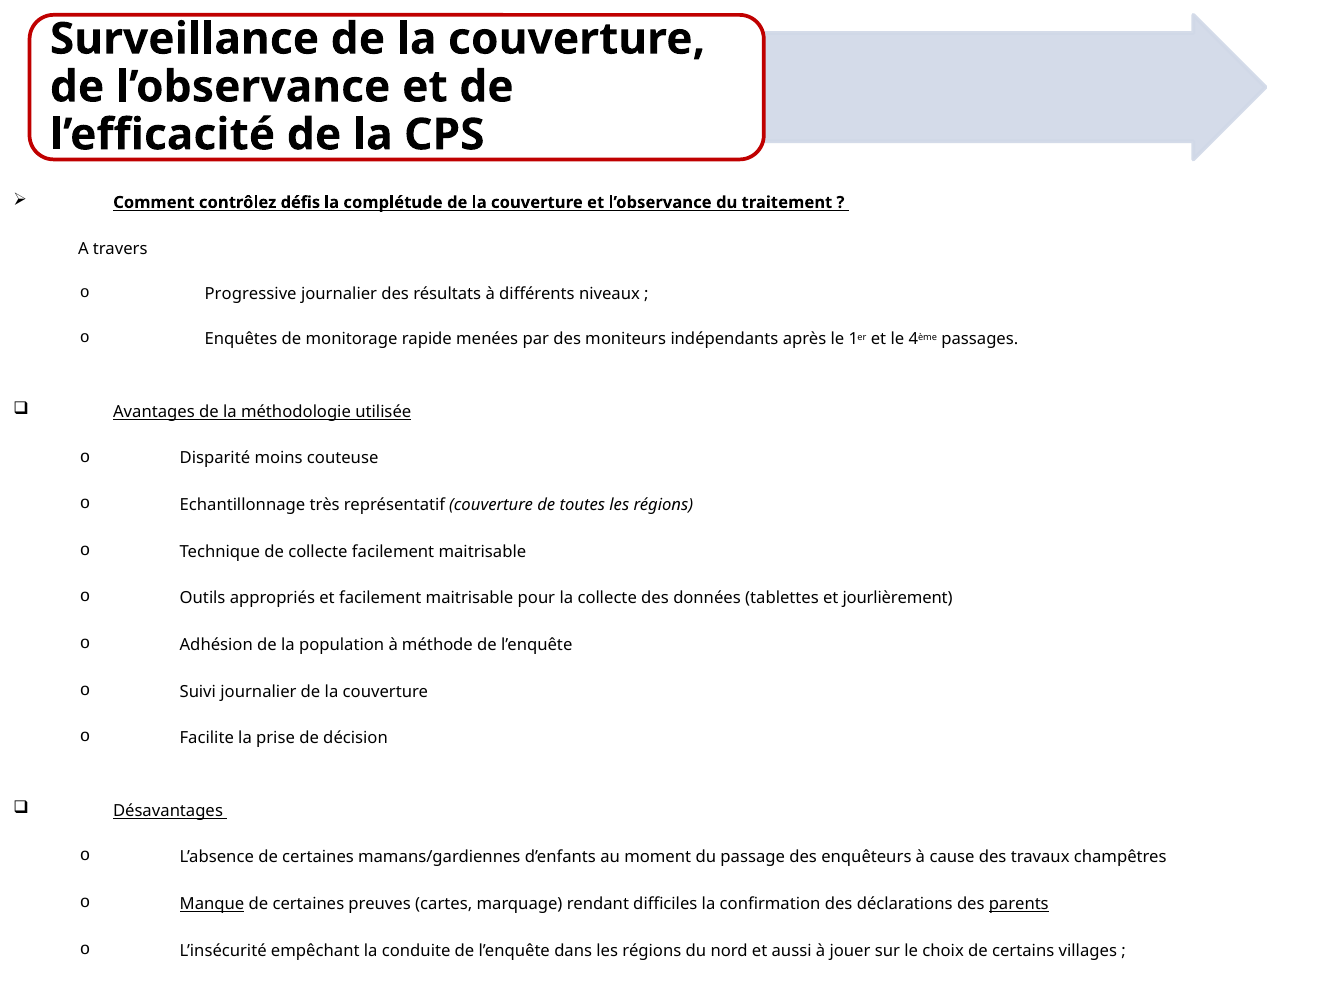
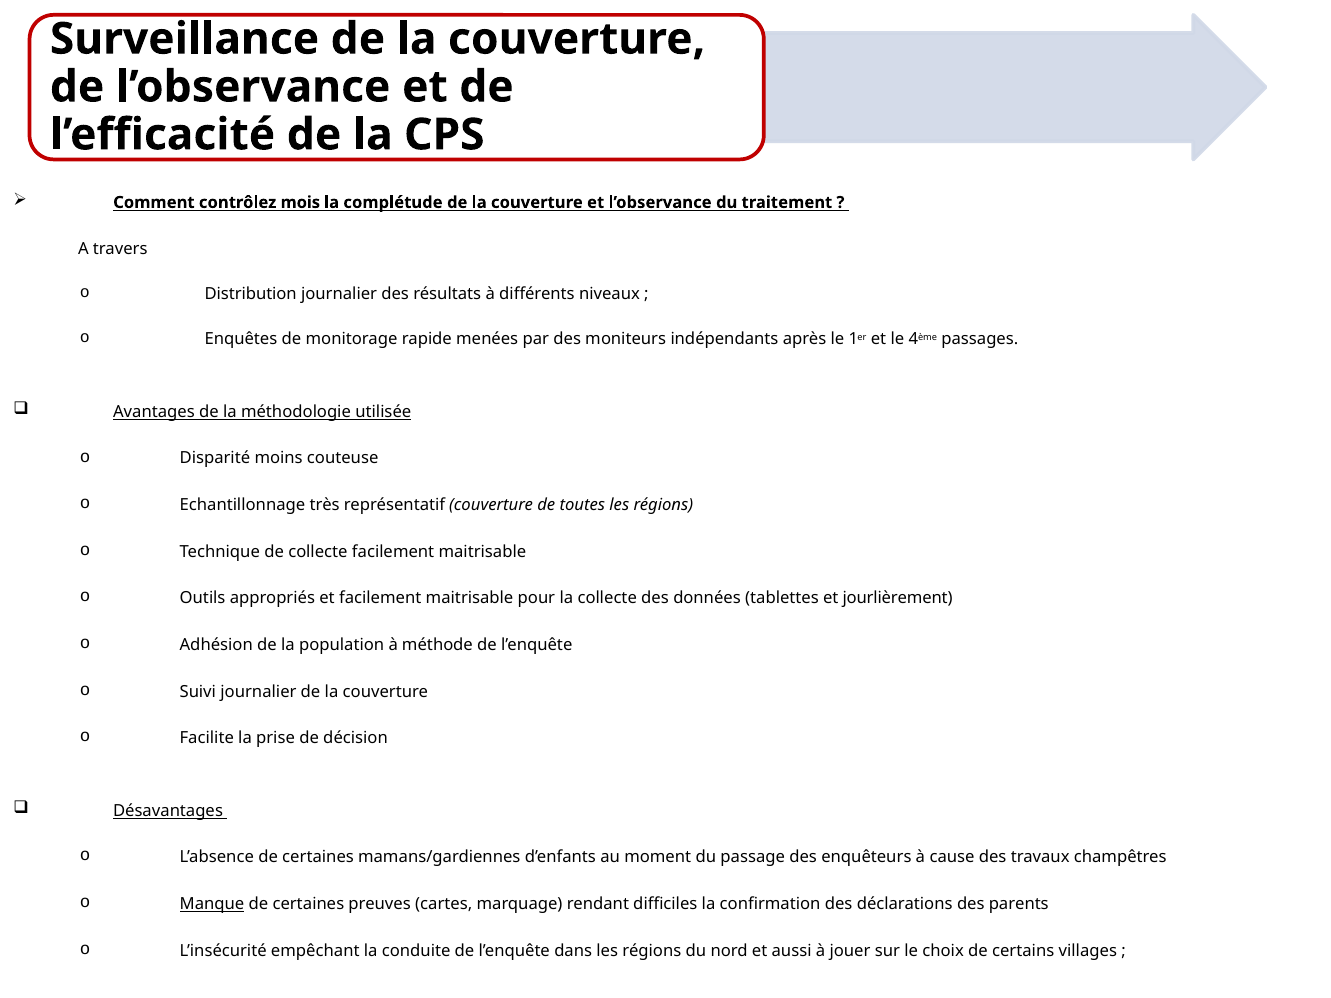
défis: défis -> mois (300, 202)
Progressive: Progressive -> Distribution (251, 294)
parents underline: present -> none (1019, 904)
